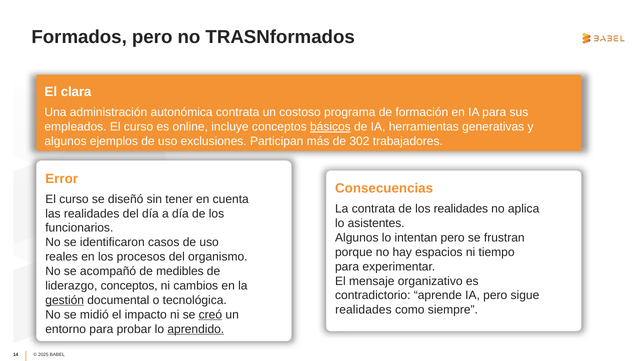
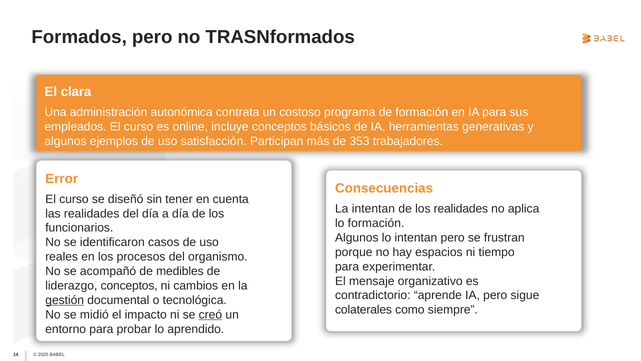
básicos underline: present -> none (330, 127)
exclusiones: exclusiones -> satisfacción (214, 141)
302: 302 -> 353 (359, 141)
La contrata: contrata -> intentan (373, 209)
lo asistentes: asistentes -> formación (376, 223)
realidades: realidades -> colaterales (364, 310)
aprendido underline: present -> none (196, 329)
